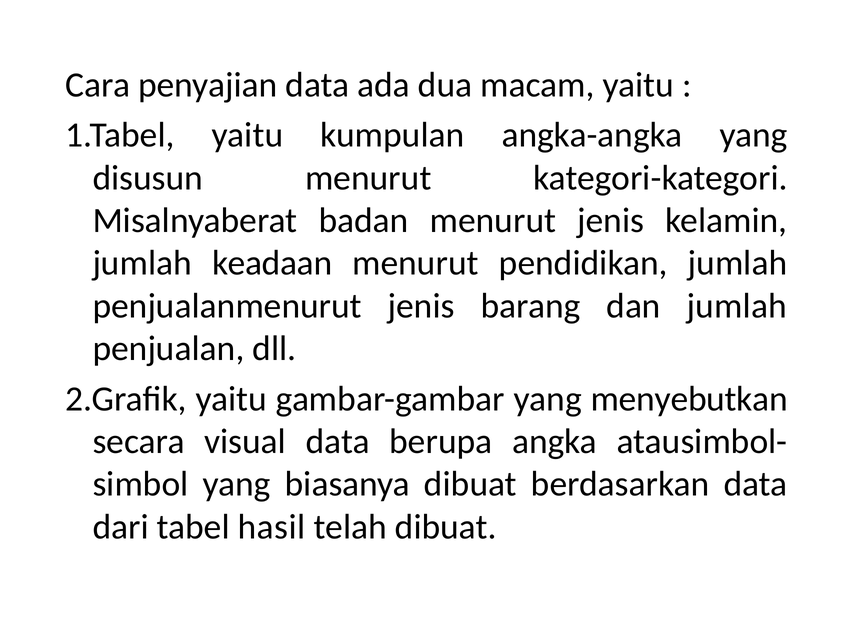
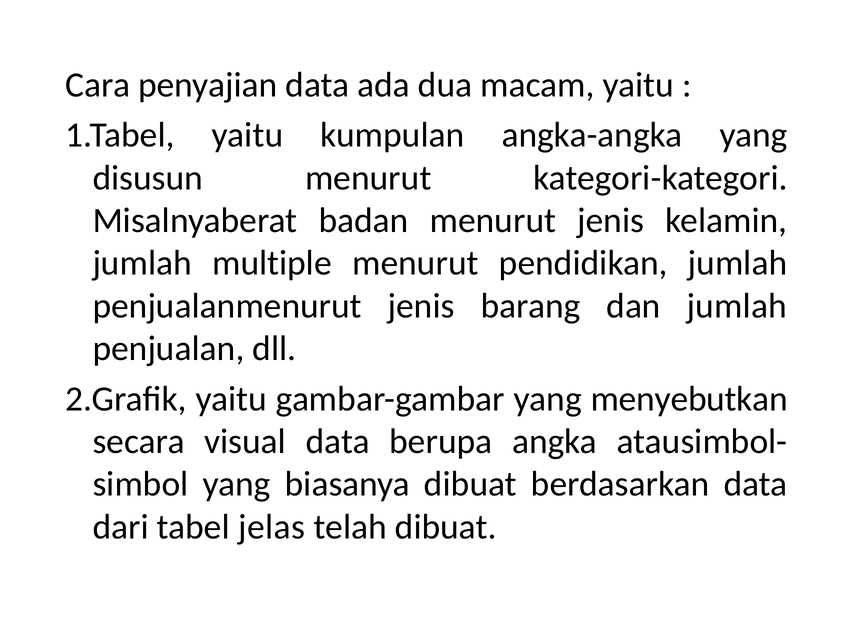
keadaan: keadaan -> multiple (272, 263)
hasil: hasil -> jelas (272, 527)
